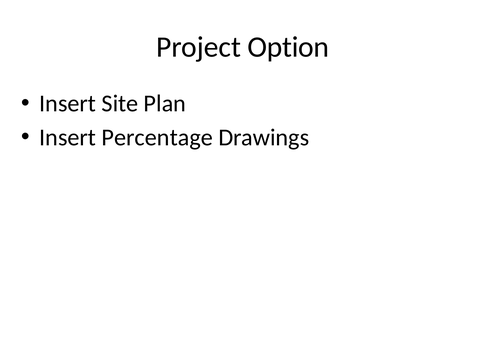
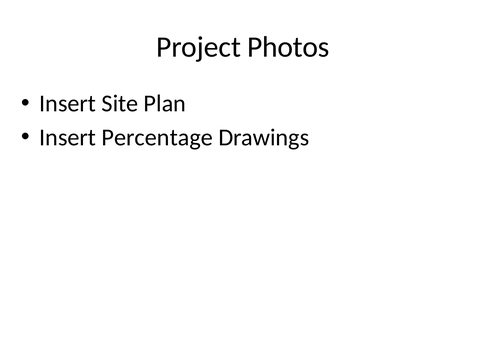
Option: Option -> Photos (288, 47)
